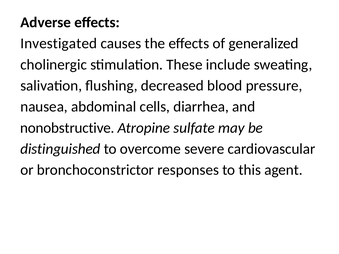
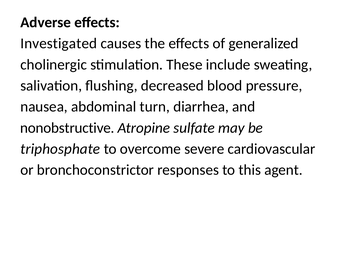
cells: cells -> turn (155, 107)
distinguished: distinguished -> triphosphate (60, 149)
